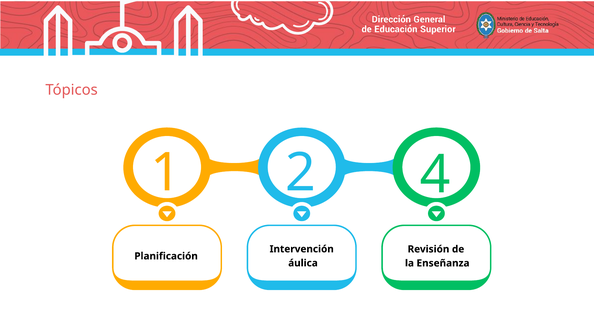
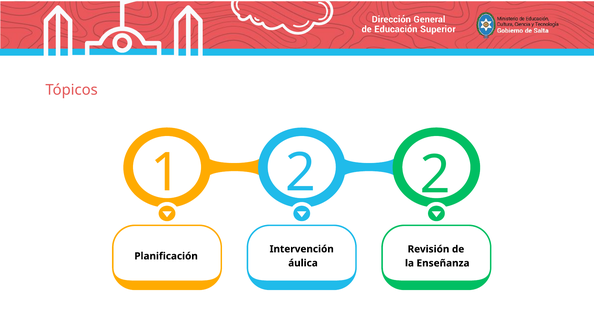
2 4: 4 -> 2 (435, 175)
